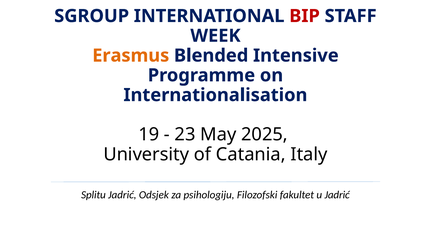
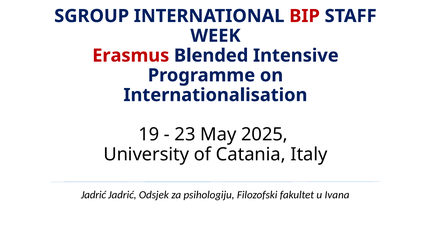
Erasmus colour: orange -> red (131, 56)
Splitu: Splitu -> Jadrić (93, 195)
u Jadrić: Jadrić -> Ivana (337, 195)
